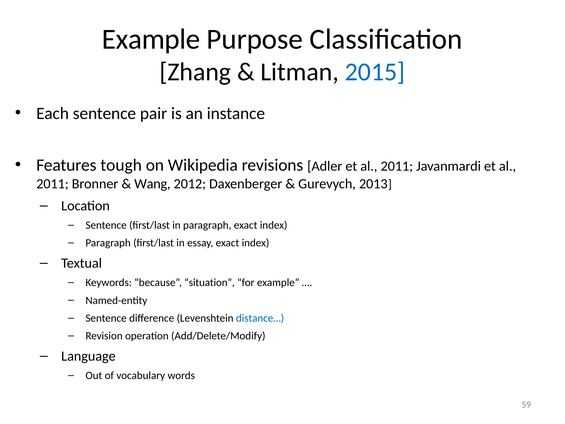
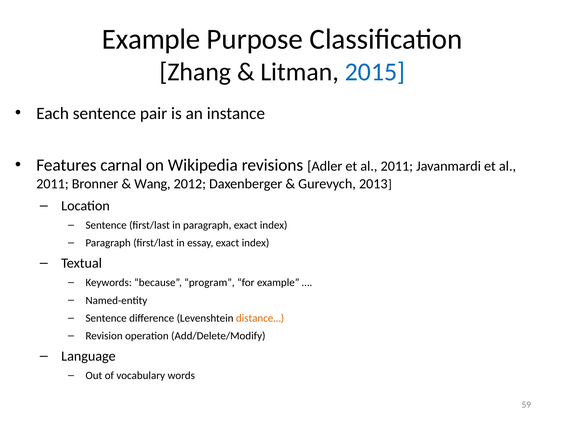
tough: tough -> carnal (121, 165)
situation: situation -> program (209, 283)
distance… colour: blue -> orange (260, 318)
